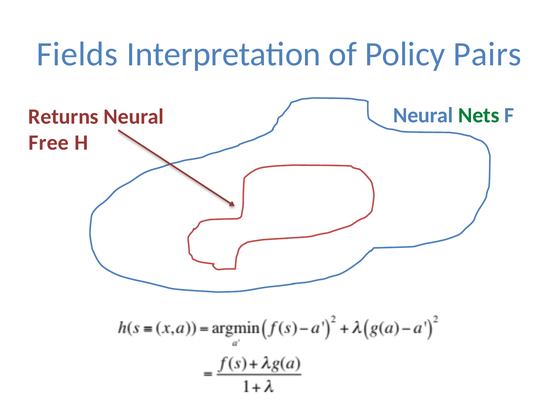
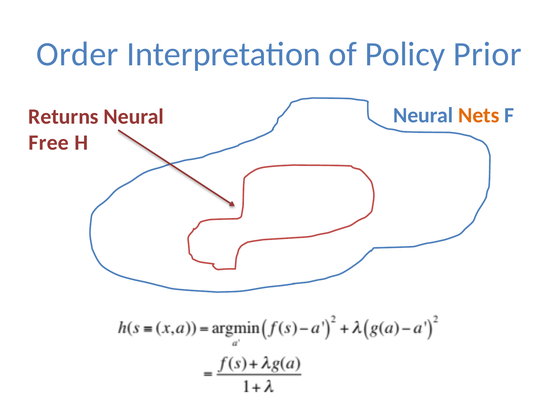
Fields: Fields -> Order (77, 54)
Pairs: Pairs -> Prior (487, 54)
Nets colour: green -> orange (479, 115)
